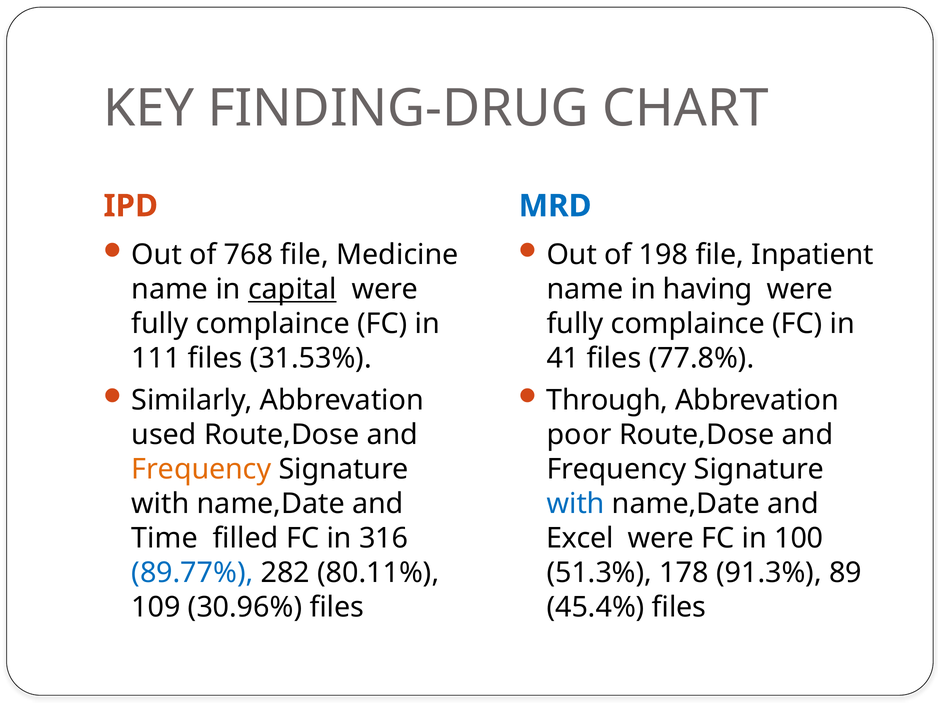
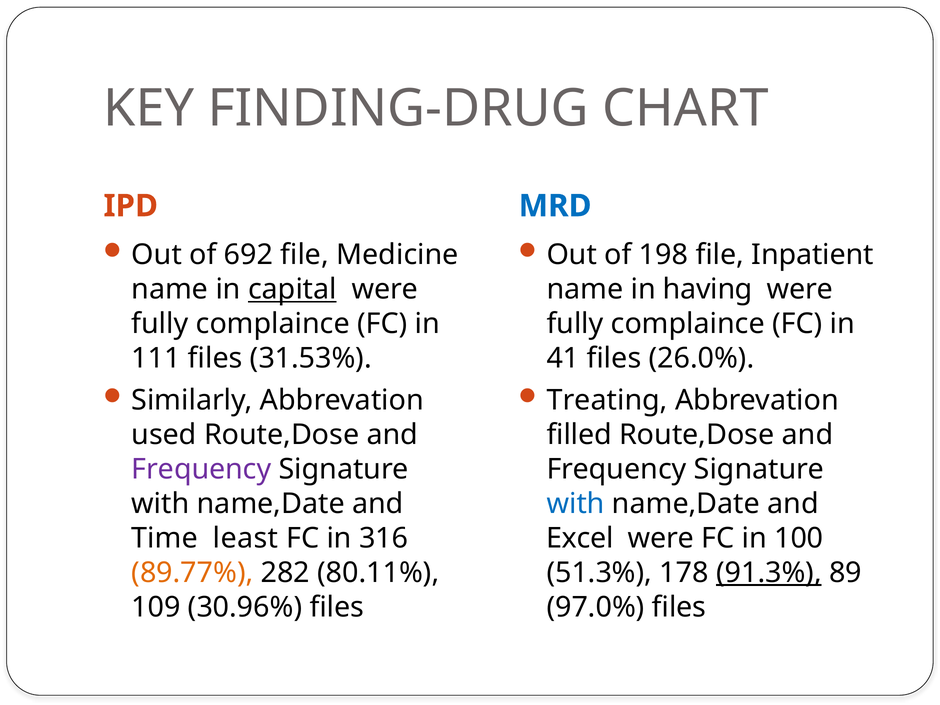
768: 768 -> 692 (248, 255)
77.8%: 77.8% -> 26.0% (701, 358)
Through: Through -> Treating (607, 400)
poor: poor -> filled (579, 435)
Frequency colour: orange -> purple (201, 469)
filled: filled -> least (245, 538)
89.77% colour: blue -> orange (192, 573)
91.3% underline: none -> present (769, 573)
45.4%: 45.4% -> 97.0% (596, 607)
